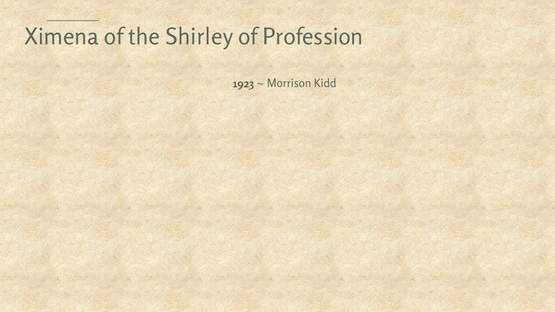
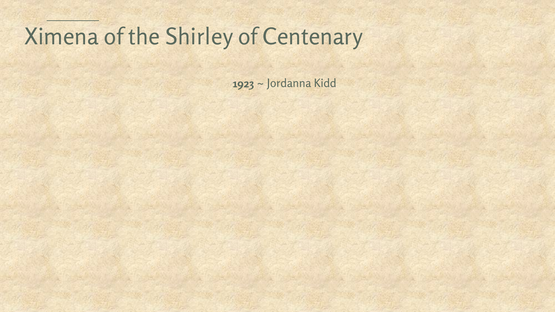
Profession: Profession -> Centenary (313, 37)
Morrison: Morrison -> Jordanna (289, 84)
